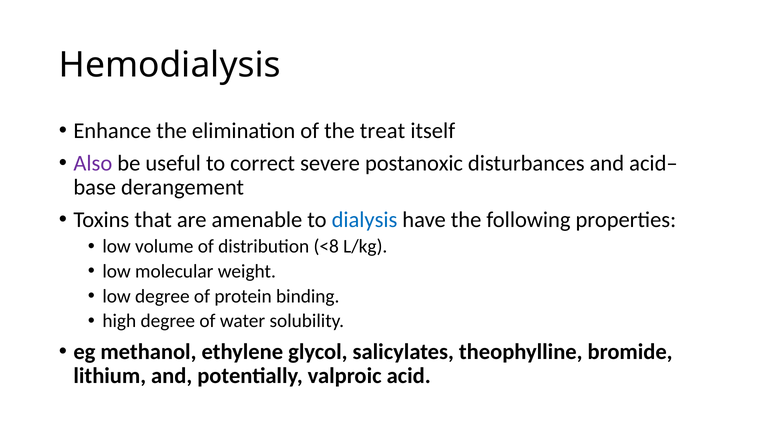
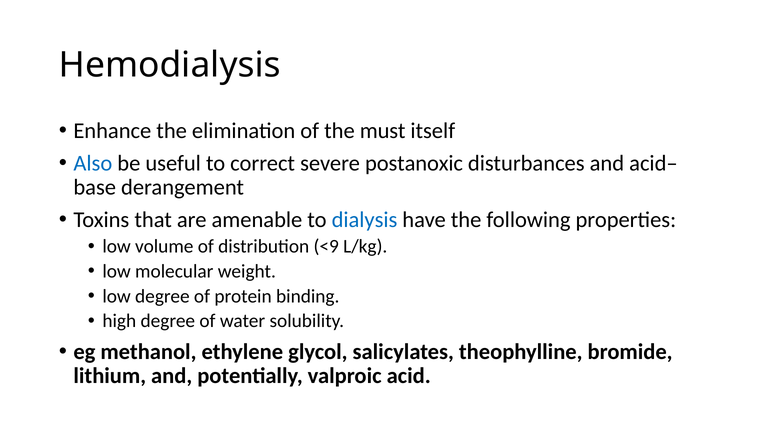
treat: treat -> must (383, 131)
Also colour: purple -> blue (93, 163)
<8: <8 -> <9 (326, 246)
